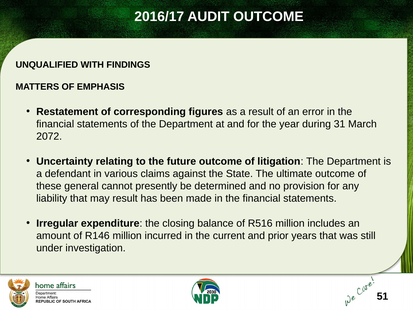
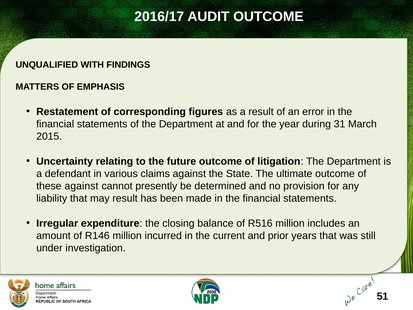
2072: 2072 -> 2015 (49, 136)
these general: general -> against (81, 186)
